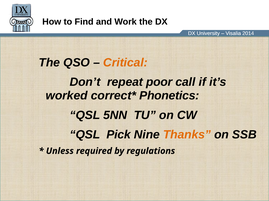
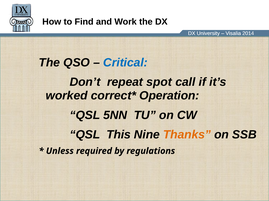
Critical colour: orange -> blue (125, 63)
poor: poor -> spot (159, 82)
Phonetics: Phonetics -> Operation (169, 96)
Pick: Pick -> This (119, 135)
